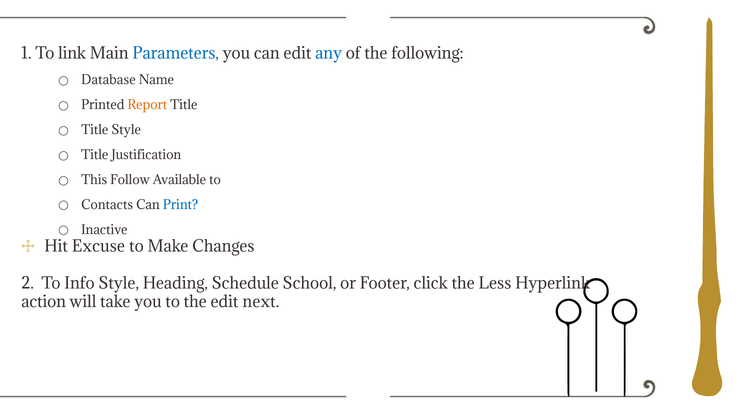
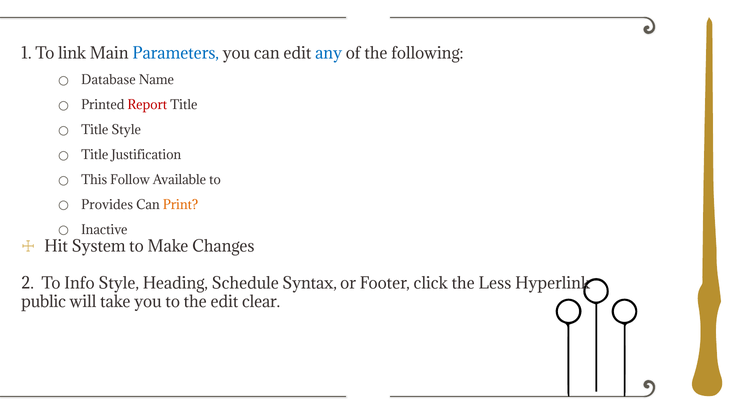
Report colour: orange -> red (147, 105)
Contacts: Contacts -> Provides (107, 205)
Print colour: blue -> orange (180, 205)
Excuse: Excuse -> System (99, 247)
School: School -> Syntax (310, 284)
action: action -> public (44, 302)
next: next -> clear (261, 302)
